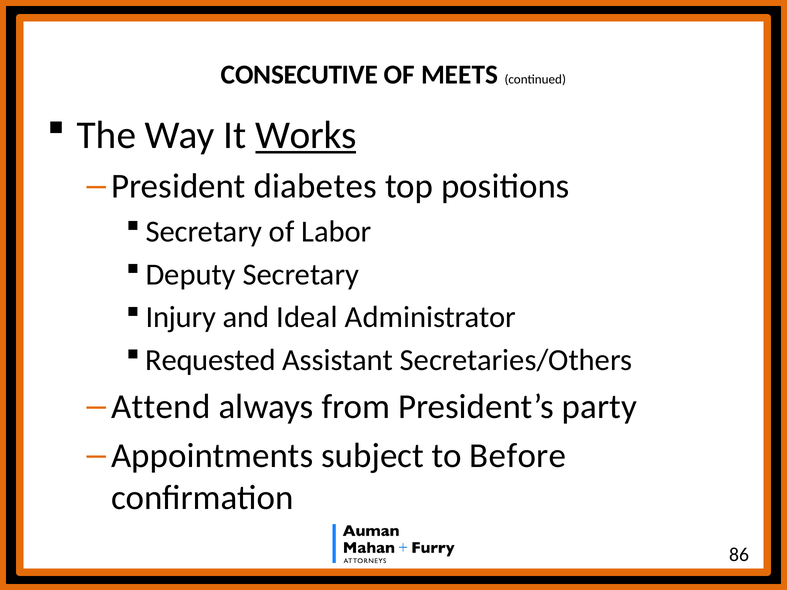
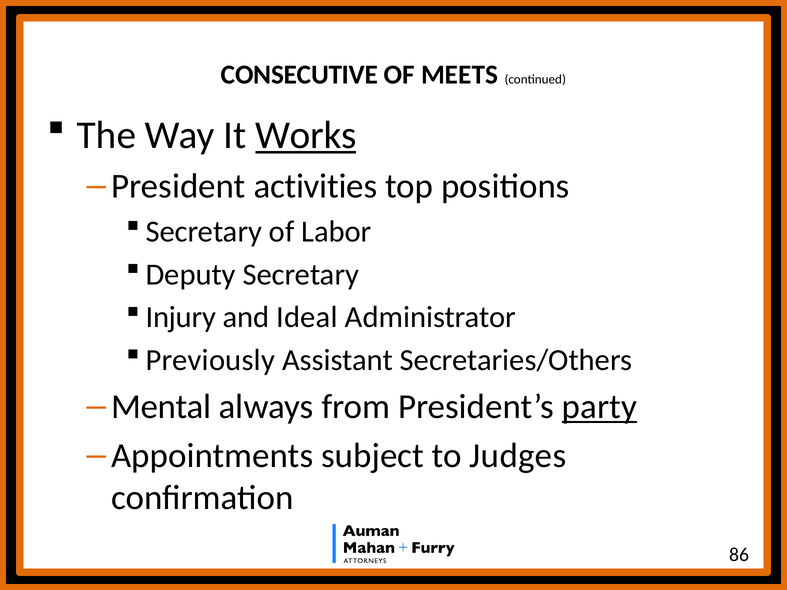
diabetes: diabetes -> activities (315, 187)
Requested: Requested -> Previously (210, 360)
Attend: Attend -> Mental (161, 407)
party underline: none -> present (599, 407)
Before: Before -> Judges (518, 456)
